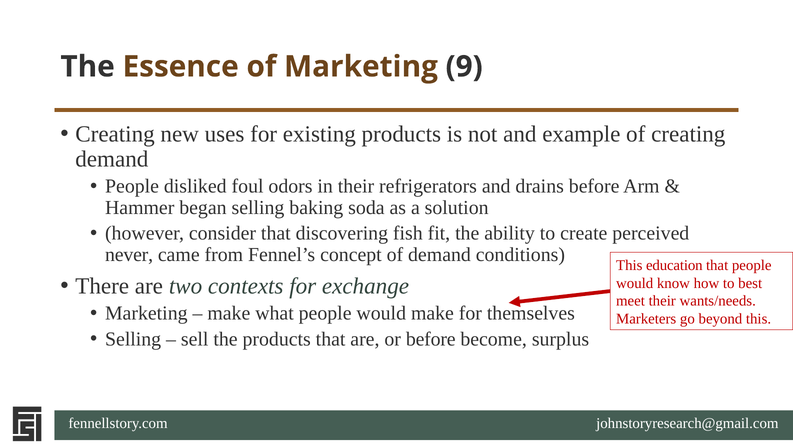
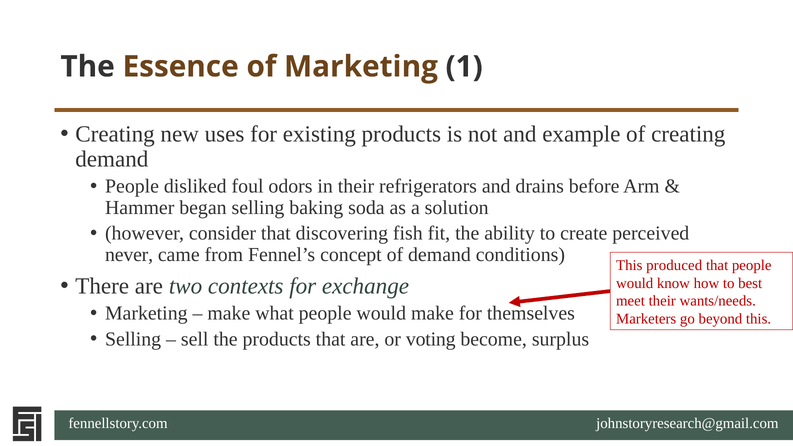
9: 9 -> 1 (464, 67)
education: education -> produced (674, 265)
or before: before -> voting (431, 339)
